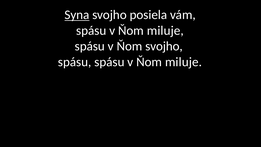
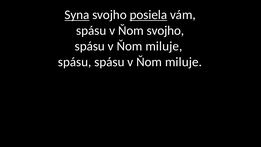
posiela underline: none -> present (148, 15)
miluje: miluje -> svojho (165, 31)
svojho: svojho -> miluje (164, 46)
